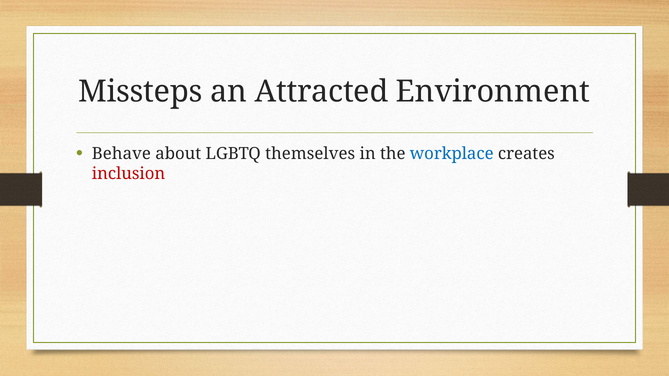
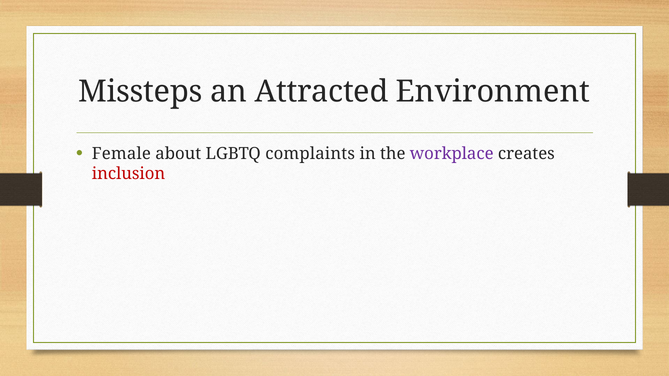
Behave: Behave -> Female (121, 154)
themselves: themselves -> complaints (310, 154)
workplace colour: blue -> purple (452, 154)
